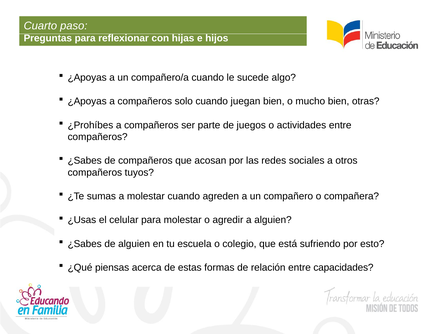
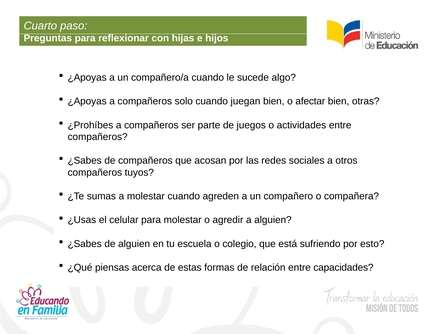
mucho: mucho -> afectar (310, 101)
